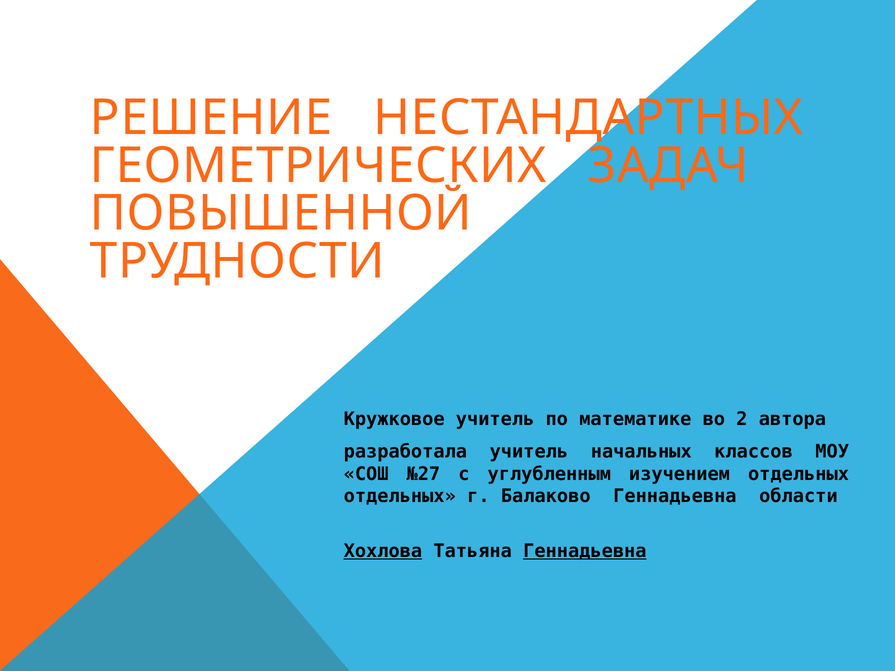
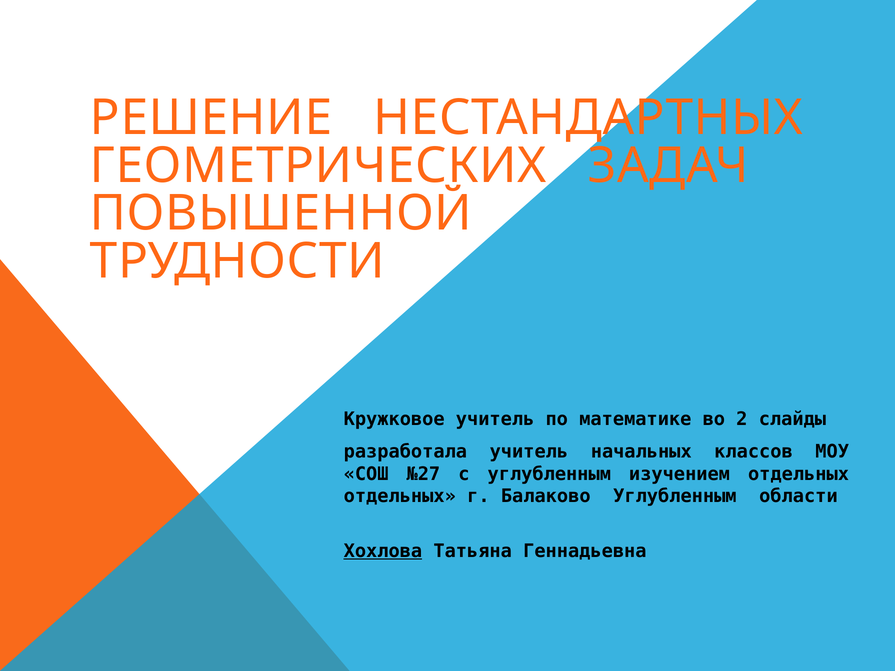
автора: автора -> слайды (792, 419)
Балаково Геннадьевна: Геннадьевна -> Углубленным (675, 497)
Геннадьевна underline: present -> none (585, 551)
